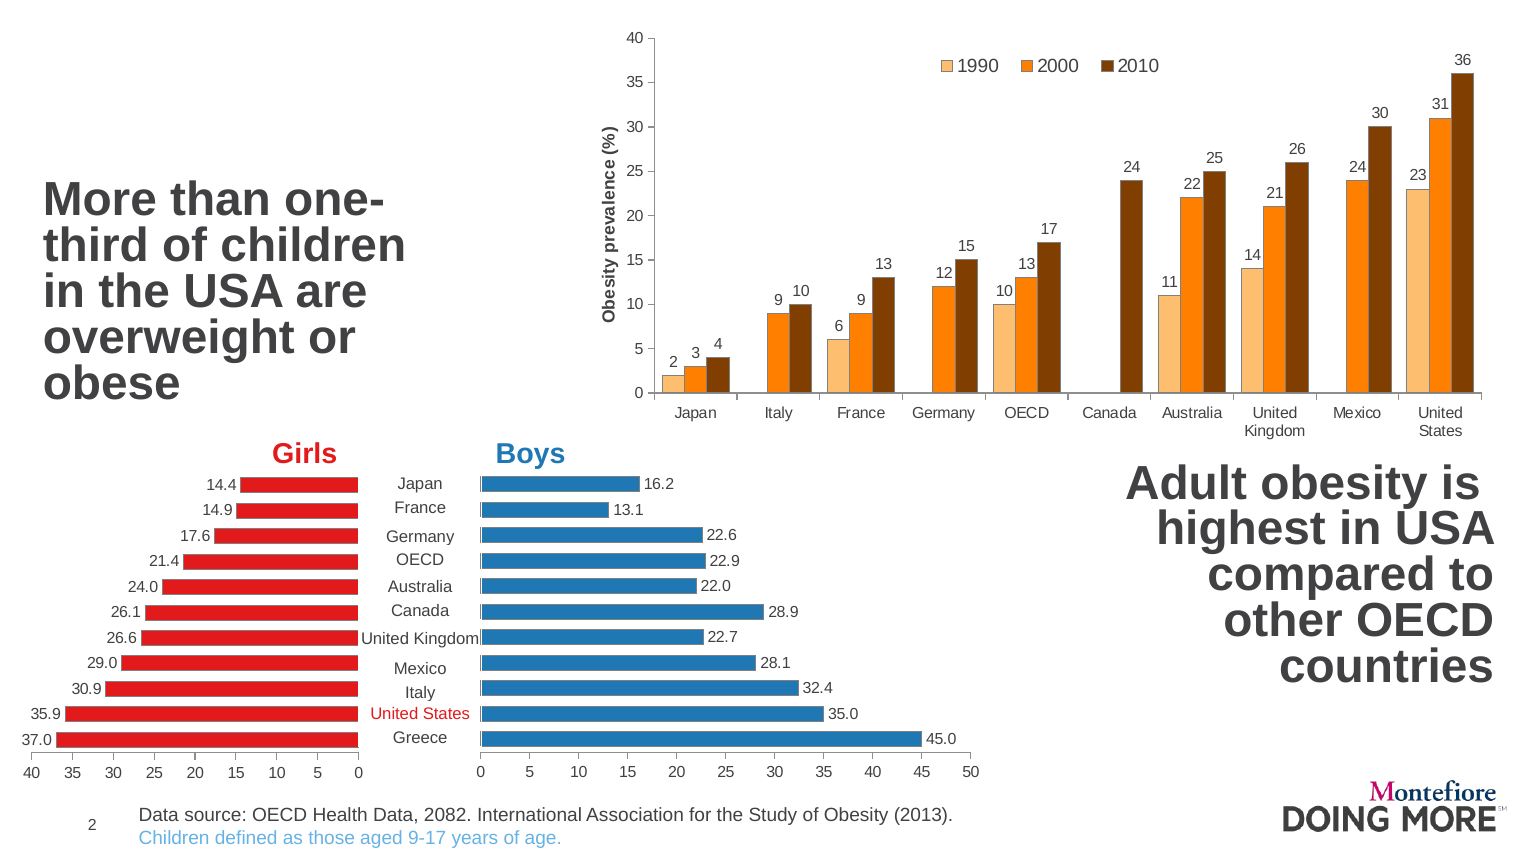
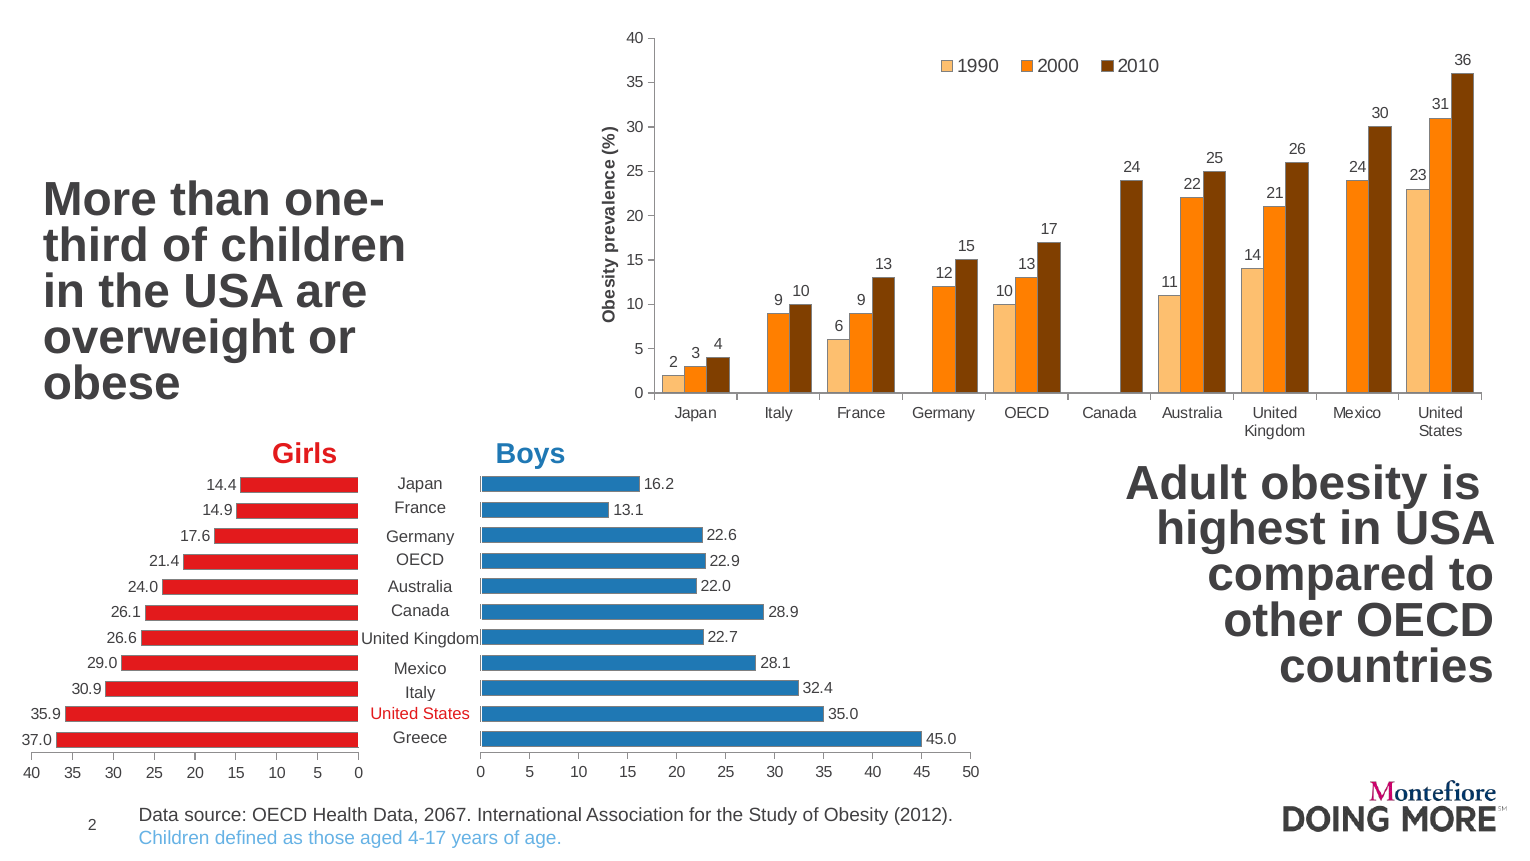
2082: 2082 -> 2067 (448, 815)
2013: 2013 -> 2012 (923, 815)
9-17: 9-17 -> 4-17 (427, 838)
